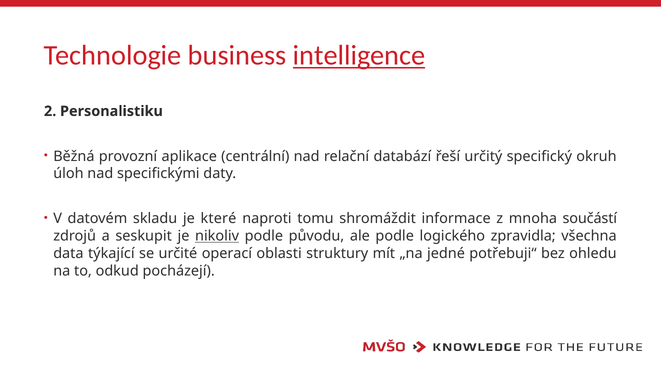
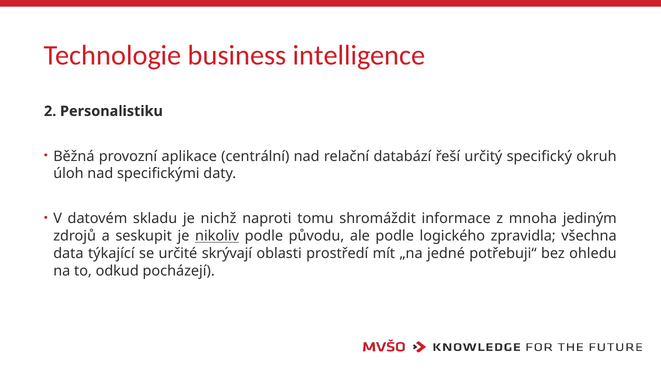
intelligence underline: present -> none (359, 56)
které: které -> nichž (218, 219)
součástí: součástí -> jediným (590, 219)
operací: operací -> skrývají (227, 253)
struktury: struktury -> prostředí (337, 253)
